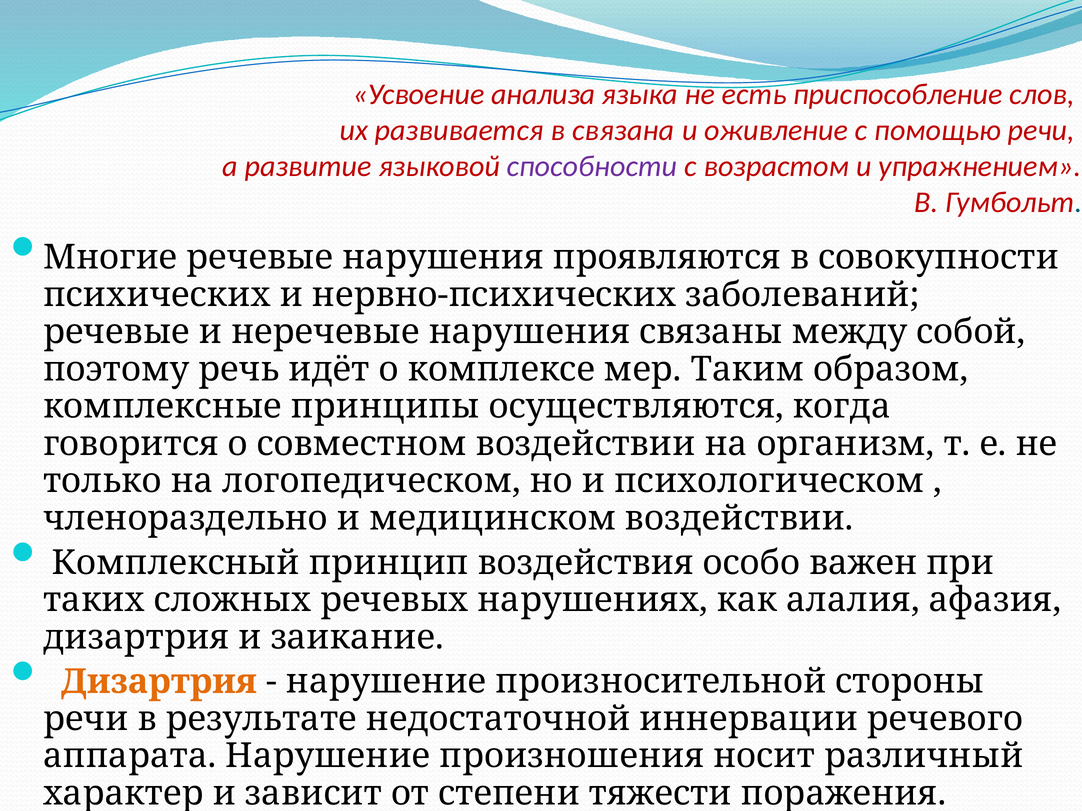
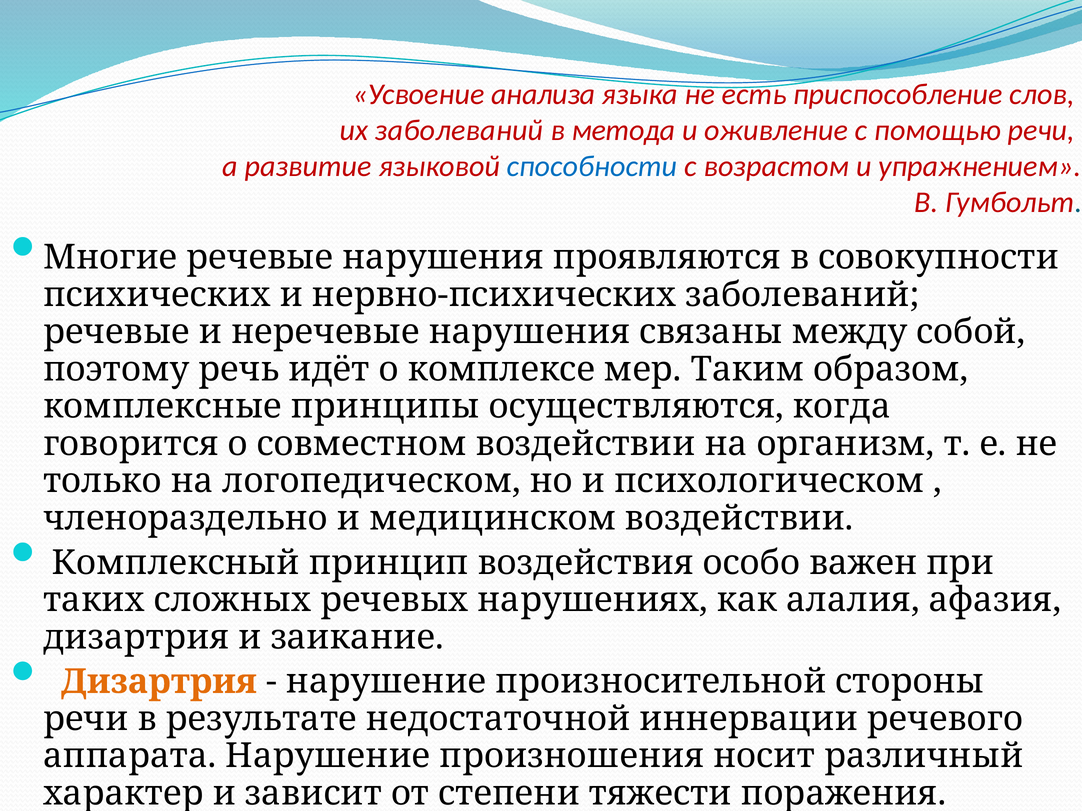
их развивается: развивается -> заболеваний (459, 130)
связана: связана -> метода (624, 130)
способности colour: purple -> blue (592, 167)
